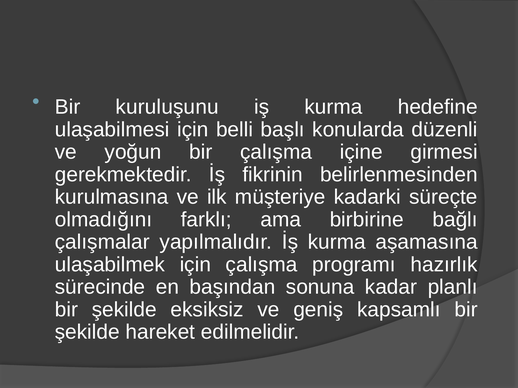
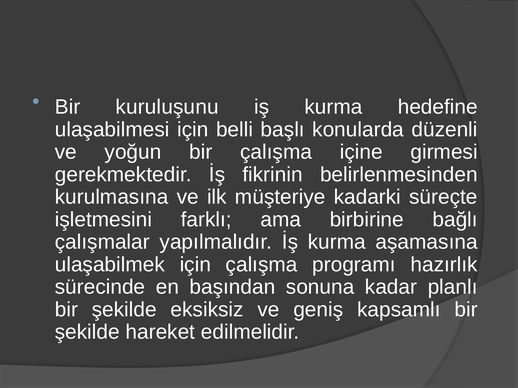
olmadığını: olmadığını -> işletmesini (103, 220)
